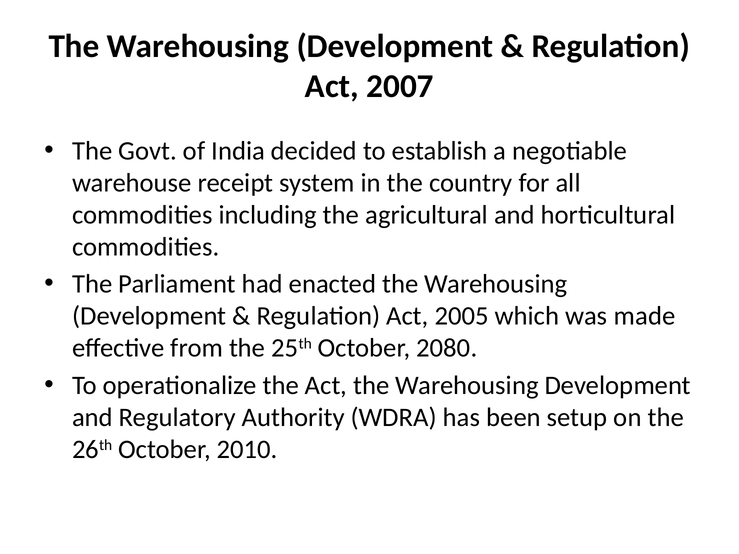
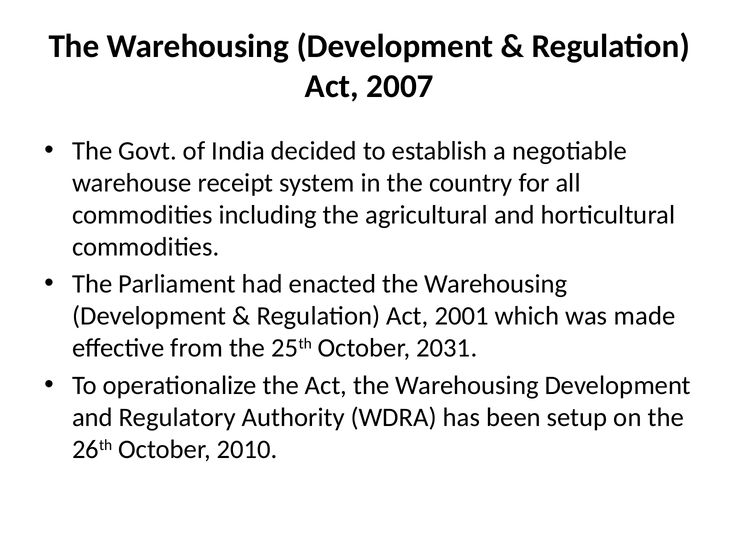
2005: 2005 -> 2001 (462, 316)
2080: 2080 -> 2031 (447, 348)
